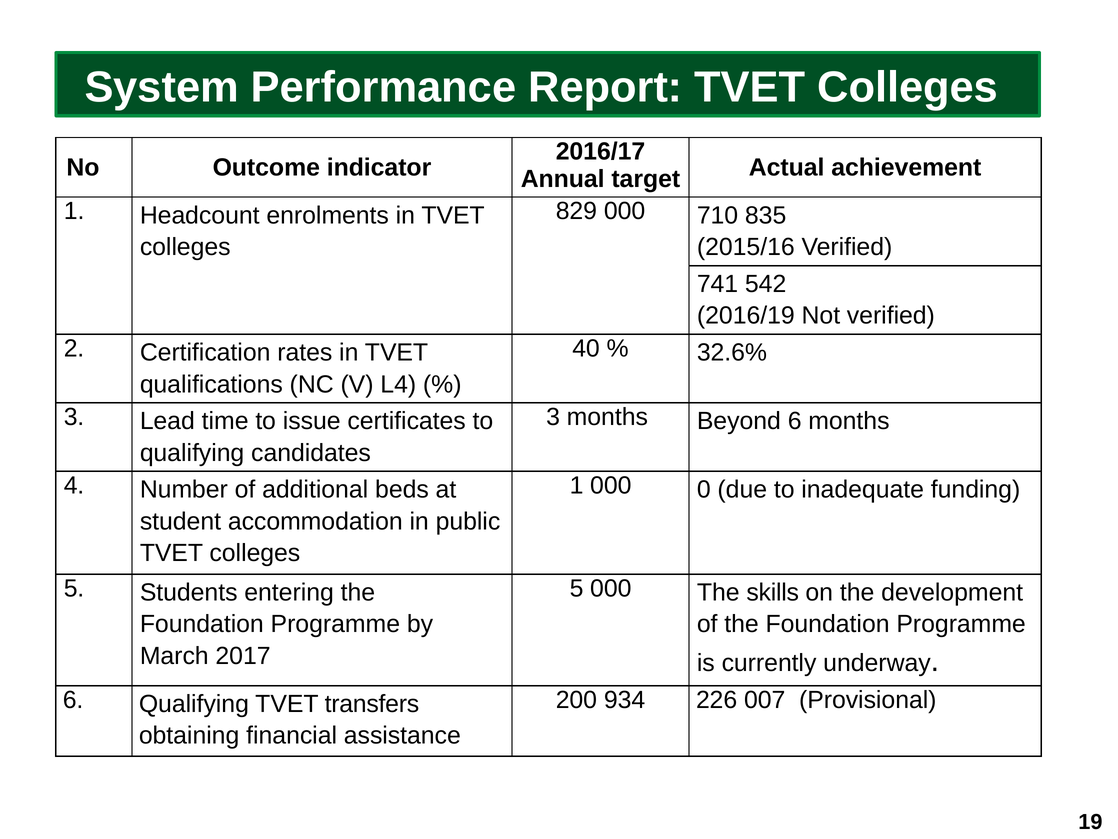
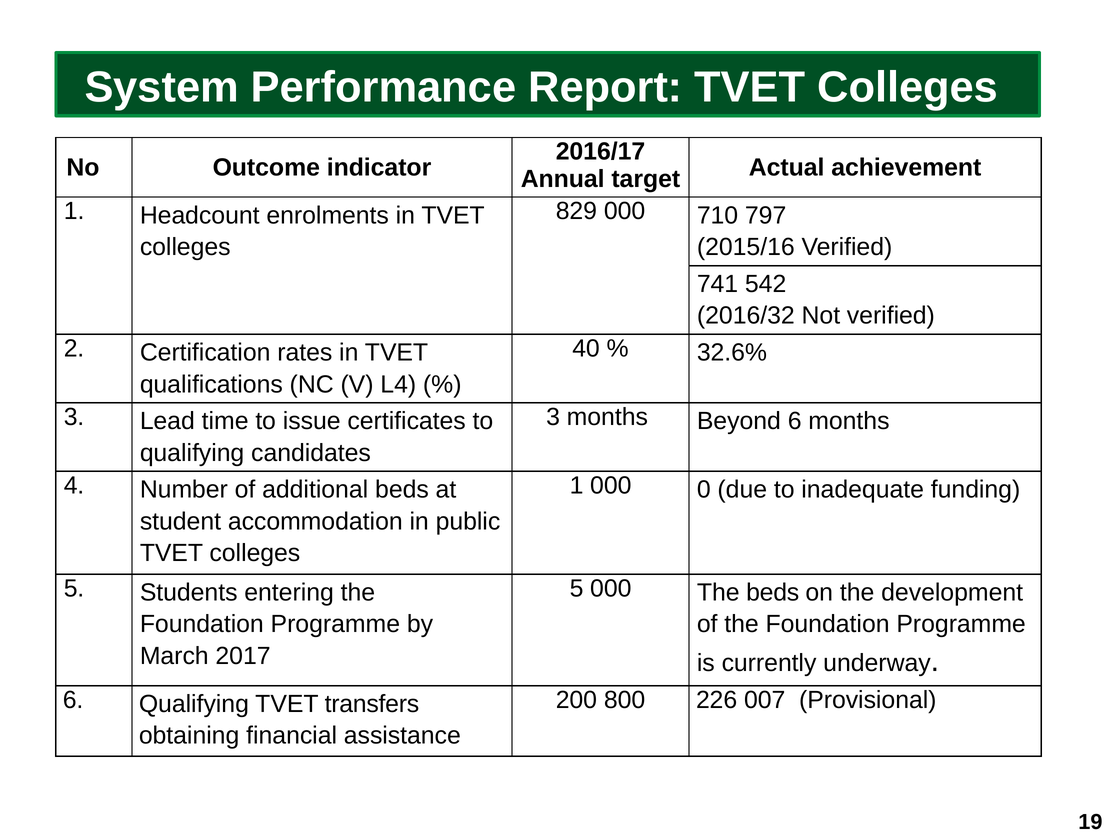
835: 835 -> 797 (766, 215)
2016/19: 2016/19 -> 2016/32 (746, 316)
The skills: skills -> beds (773, 592)
934: 934 -> 800 (625, 699)
